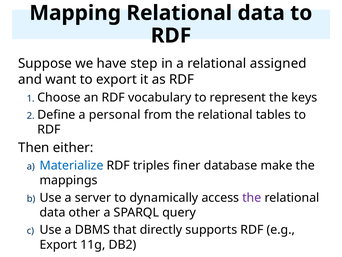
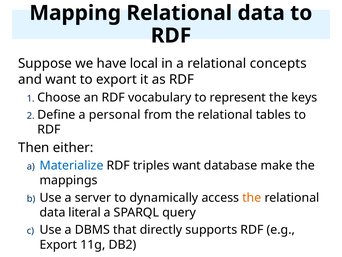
step: step -> local (144, 63)
assigned: assigned -> concepts (278, 63)
triples finer: finer -> want (187, 165)
the colour: purple -> orange (252, 197)
other: other -> literal (85, 212)
